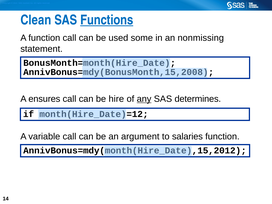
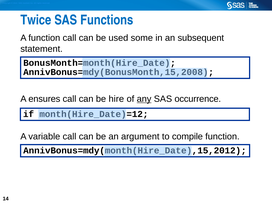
Clean: Clean -> Twice (36, 20)
Functions underline: present -> none (107, 20)
nonmissing: nonmissing -> subsequent (201, 38)
determines: determines -> occurrence (198, 99)
salaries: salaries -> compile (187, 136)
